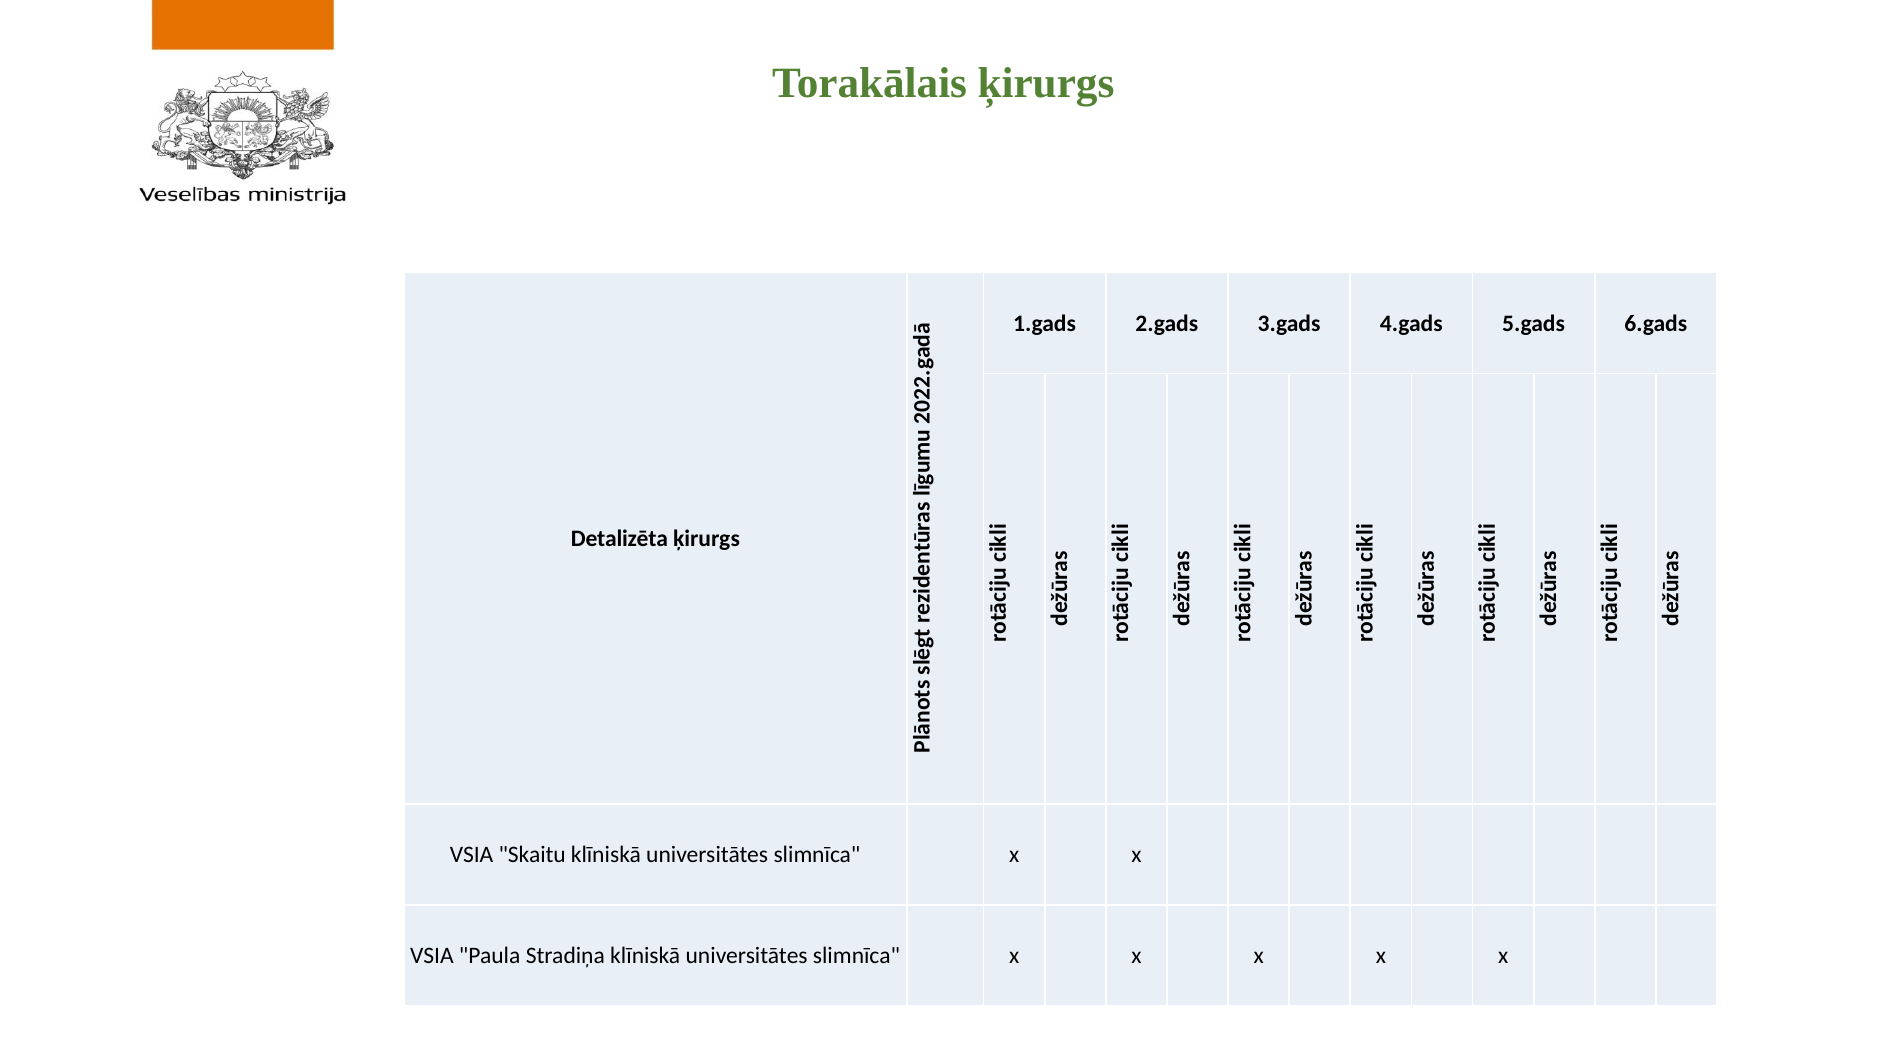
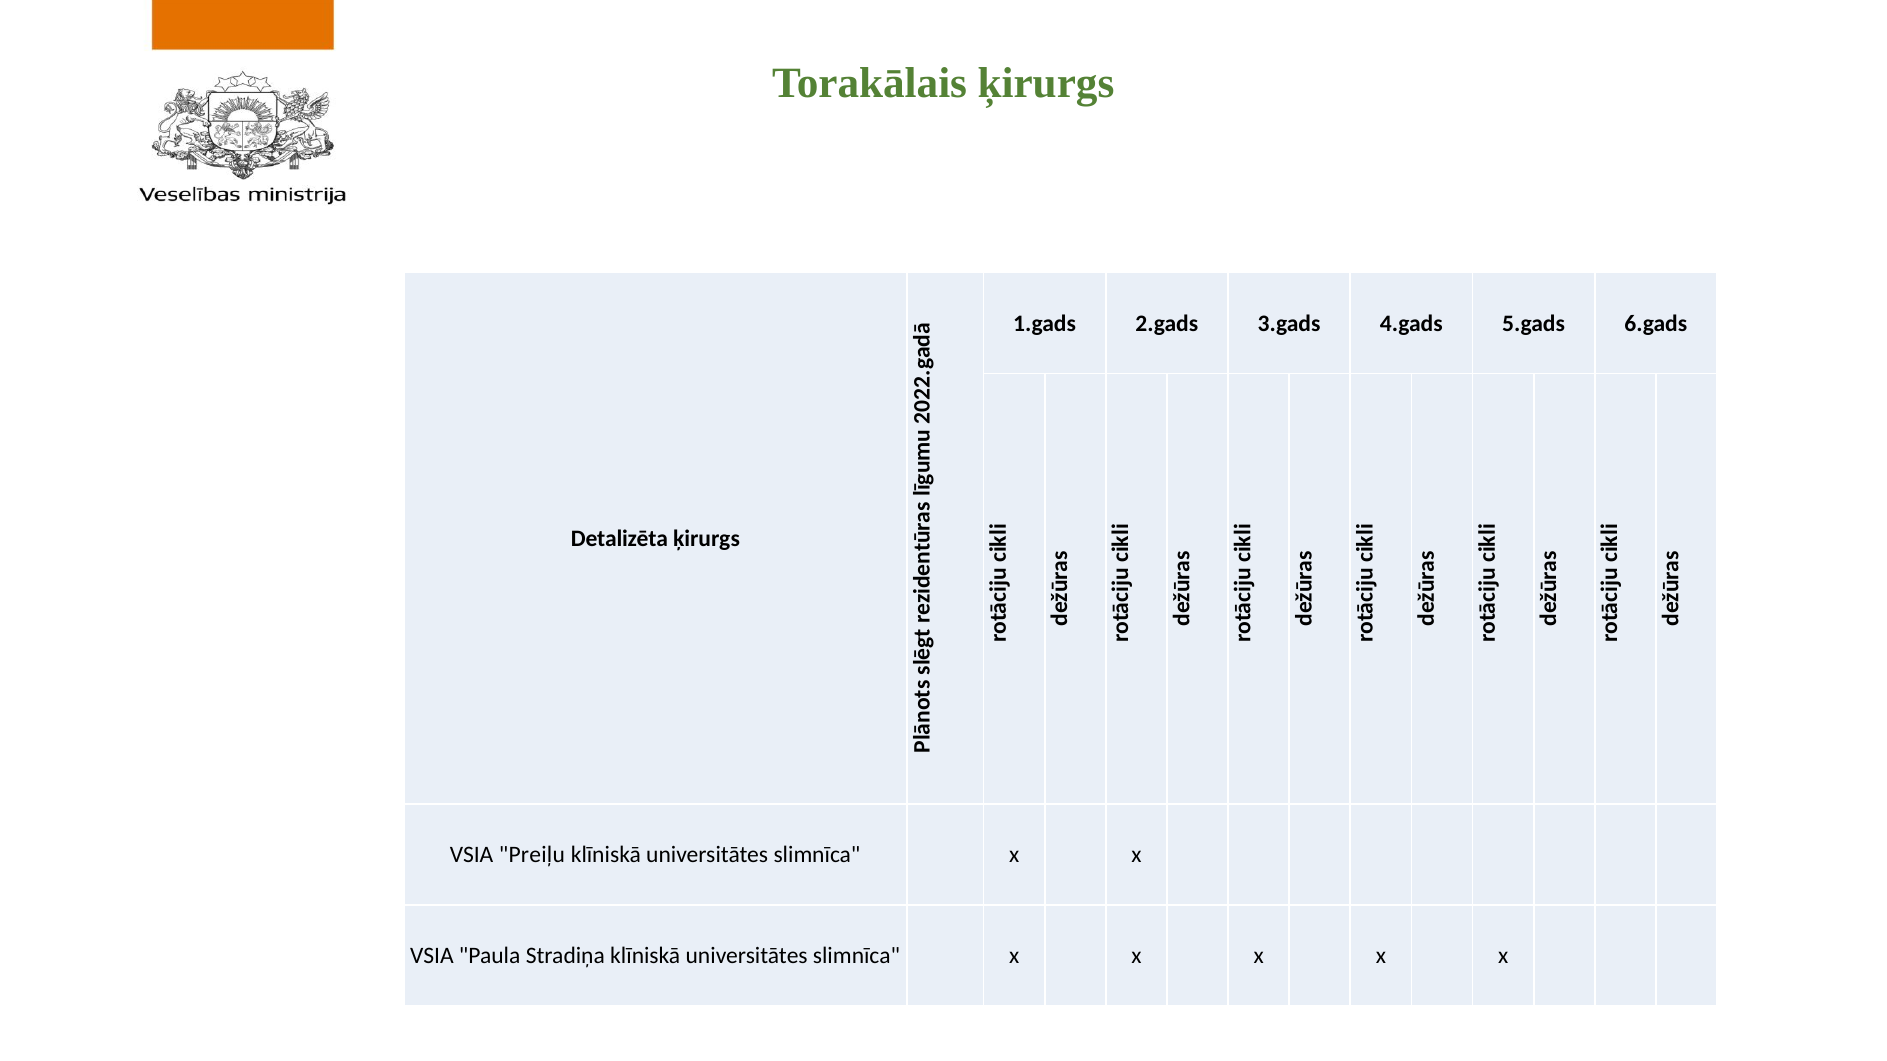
Skaitu: Skaitu -> Preiļu (532, 855)
